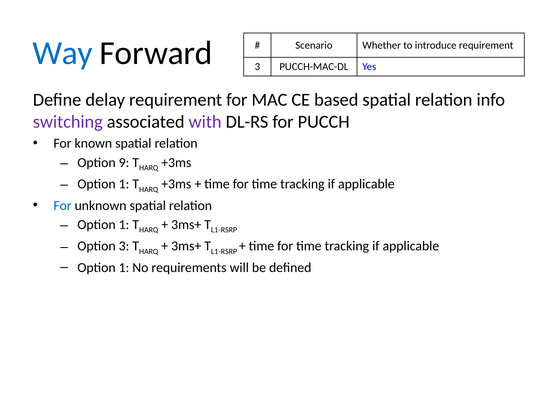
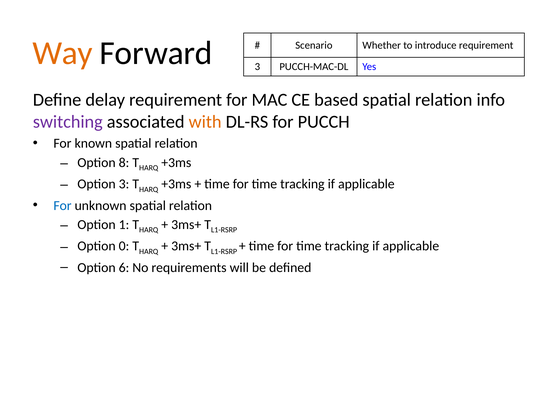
Way colour: blue -> orange (63, 53)
with colour: purple -> orange (205, 122)
9: 9 -> 8 (124, 163)
1: 1 -> 3 (124, 184)
Option 3: 3 -> 0 (124, 246)
1: 1 -> 6 (124, 268)
